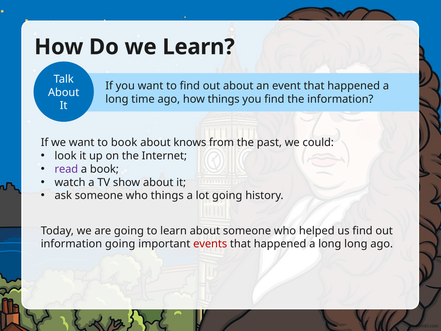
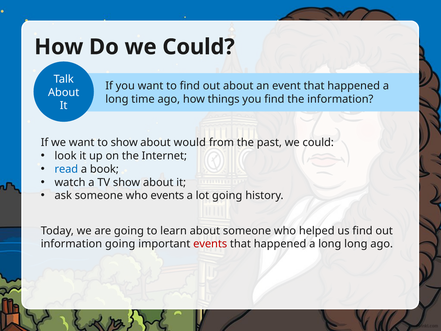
Do we Learn: Learn -> Could (199, 47)
to book: book -> show (124, 143)
knows: knows -> would (190, 143)
read colour: purple -> blue (66, 169)
who things: things -> events (167, 195)
